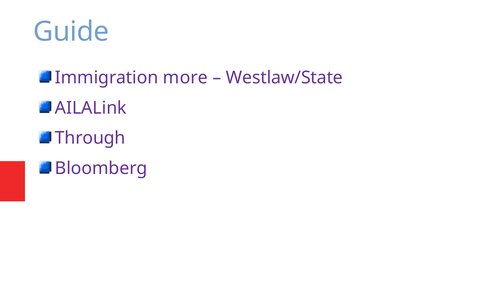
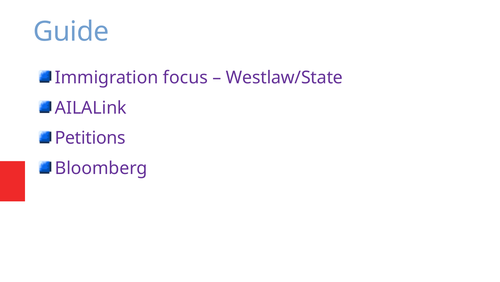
more: more -> focus (185, 77)
Through: Through -> Petitions (90, 138)
